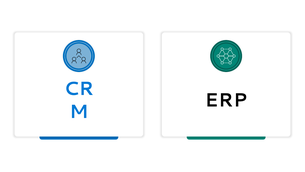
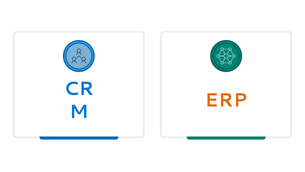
ERP colour: black -> orange (226, 100)
